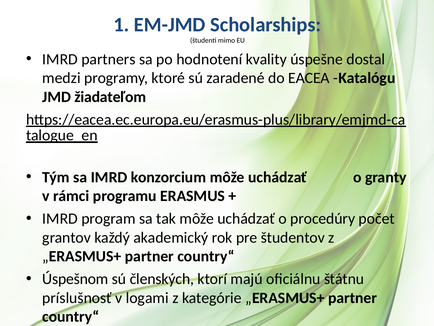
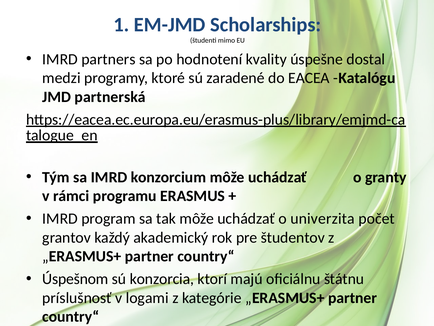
žiadateľom: žiadateľom -> partnerská (110, 97)
procedúry: procedúry -> univerzita (323, 218)
členských: členských -> konzorcia (162, 279)
